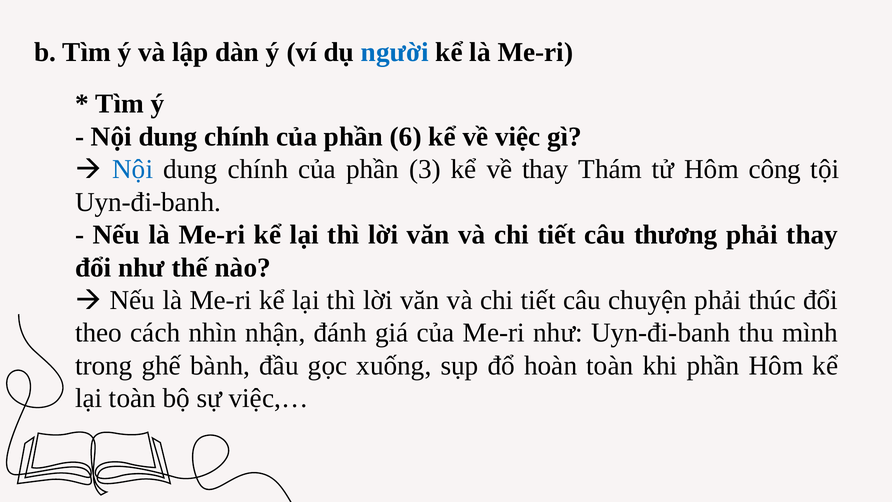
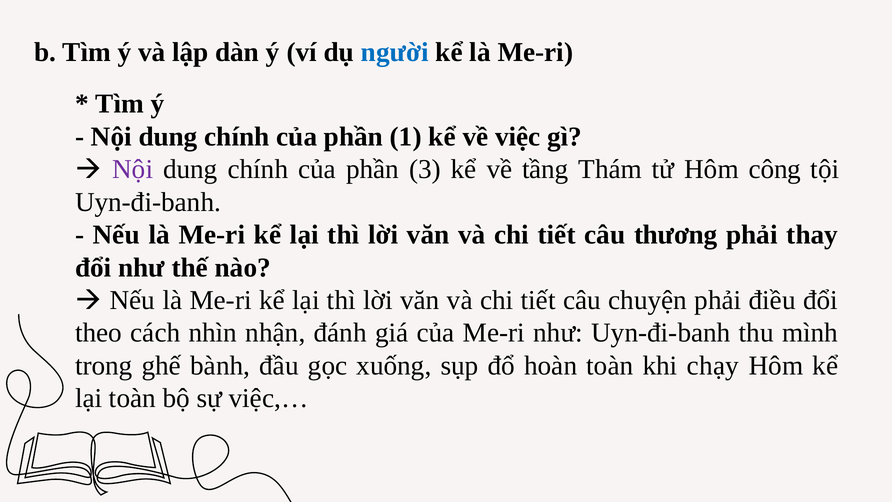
6: 6 -> 1 (406, 137)
Nội colour: blue -> purple (133, 169)
về thay: thay -> tầng (545, 169)
thúc: thúc -> điều (772, 300)
khi phần: phần -> chạy (713, 365)
